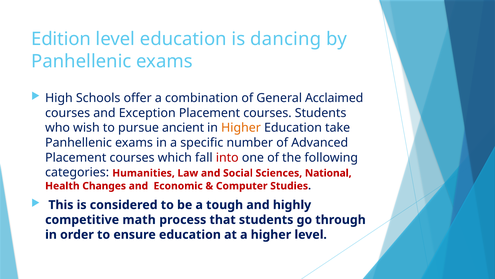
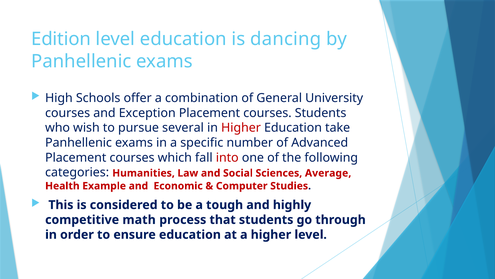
Acclaimed: Acclaimed -> University (334, 98)
ancient: ancient -> several (183, 128)
Higher colour: orange -> red (241, 128)
National: National -> Average (328, 173)
Changes: Changes -> Example (104, 186)
